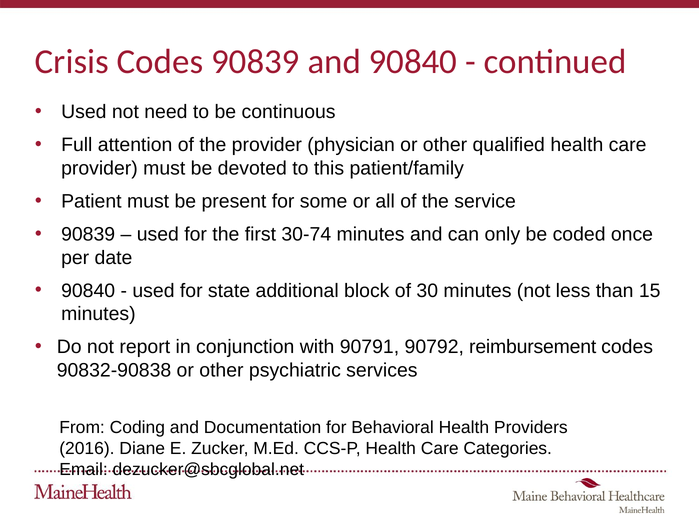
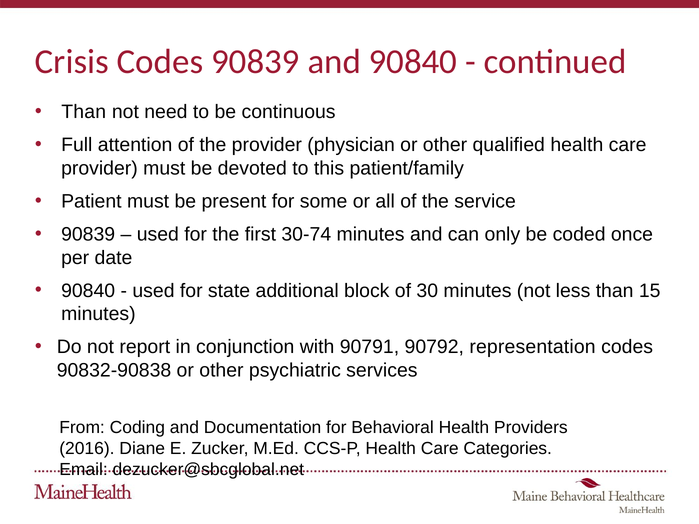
Used: Used -> Than (84, 112)
reimbursement: reimbursement -> representation (533, 347)
